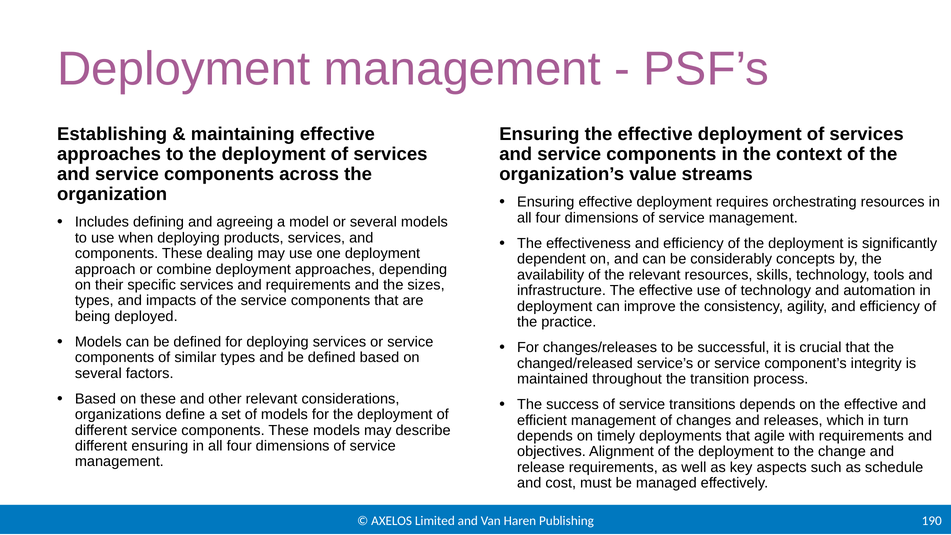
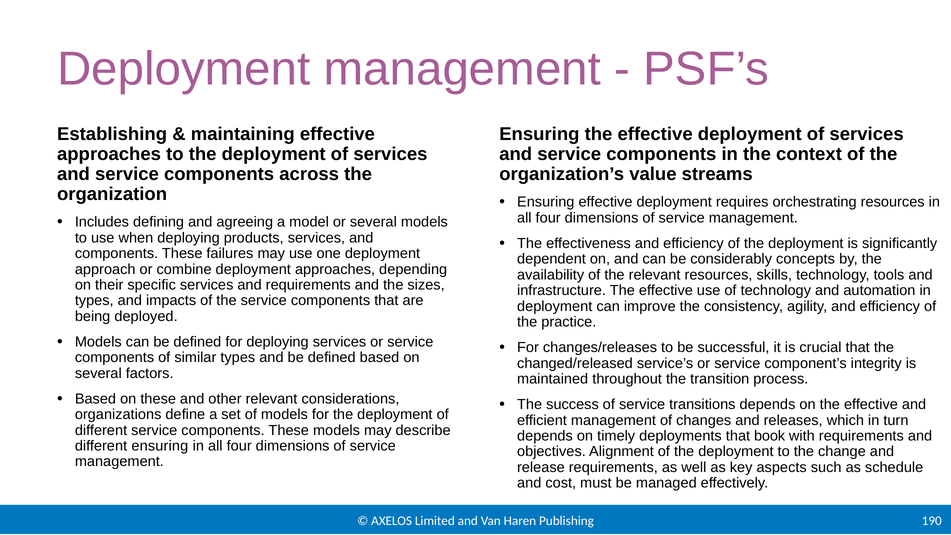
dealing: dealing -> failures (230, 254)
agile: agile -> book (770, 436)
